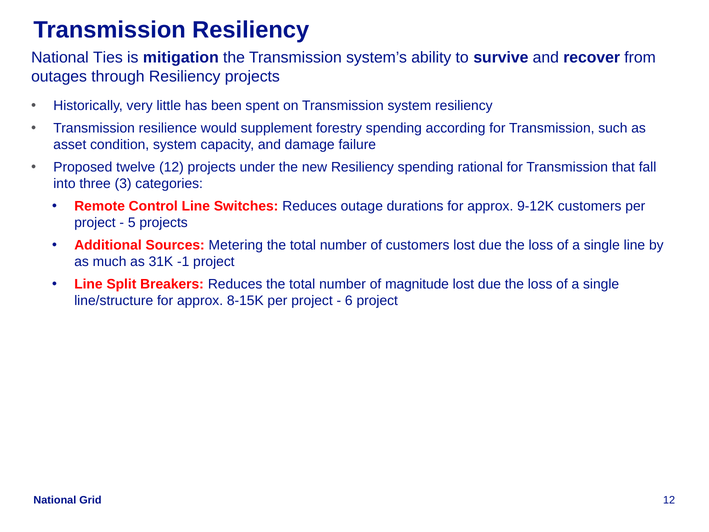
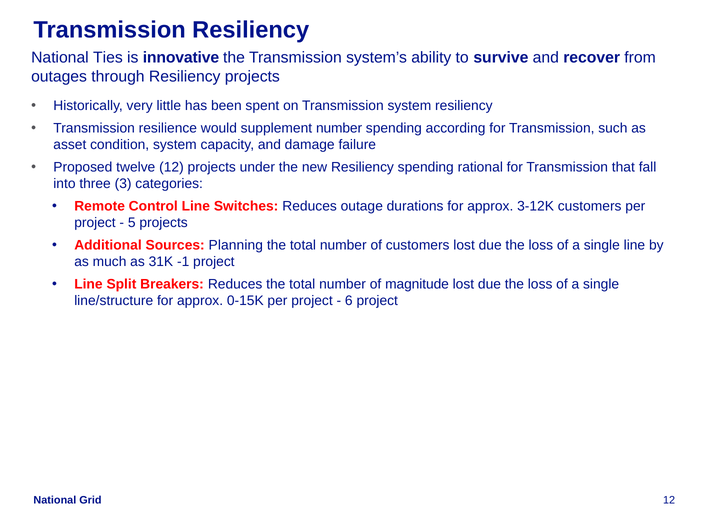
mitigation: mitigation -> innovative (181, 57)
supplement forestry: forestry -> number (339, 128)
9-12K: 9-12K -> 3-12K (536, 206)
Metering: Metering -> Planning (236, 245)
8-15K: 8-15K -> 0-15K (245, 301)
